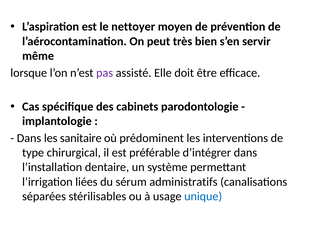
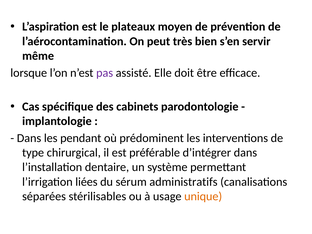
nettoyer: nettoyer -> plateaux (133, 27)
sanitaire: sanitaire -> pendant (81, 138)
unique colour: blue -> orange (203, 196)
